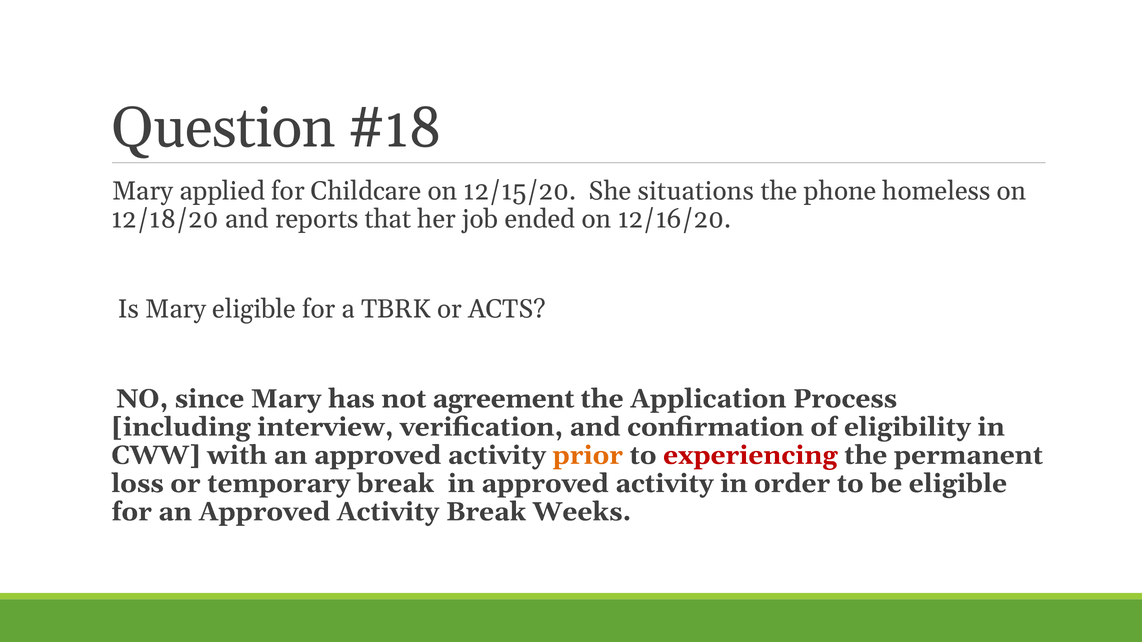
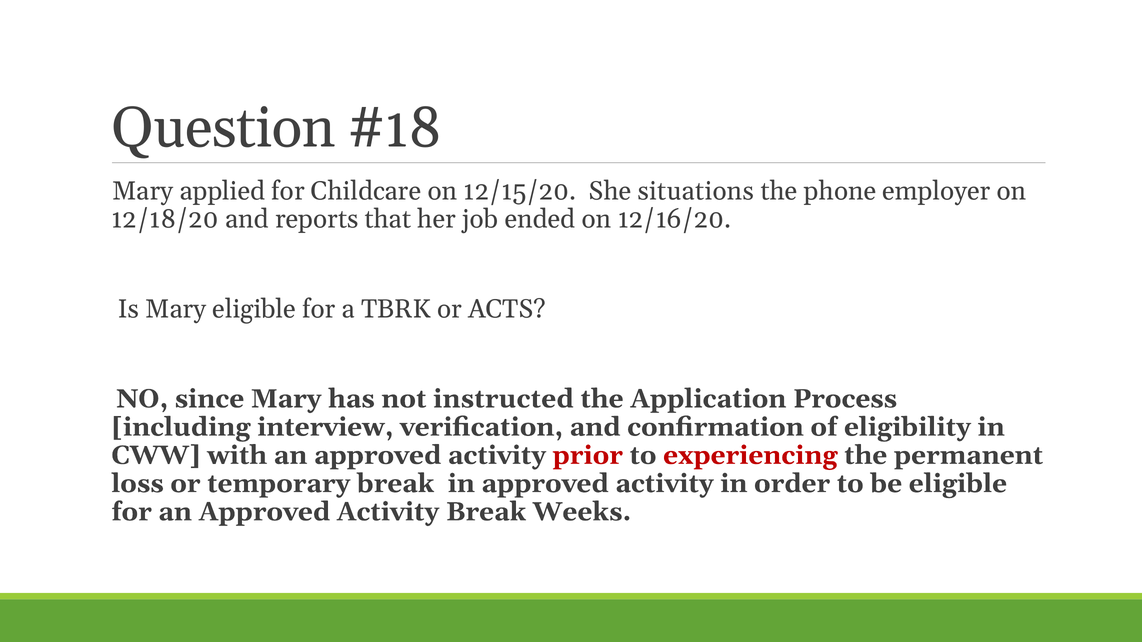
homeless: homeless -> employer (936, 191)
agreement: agreement -> instructed (503, 399)
prior colour: orange -> red (588, 455)
